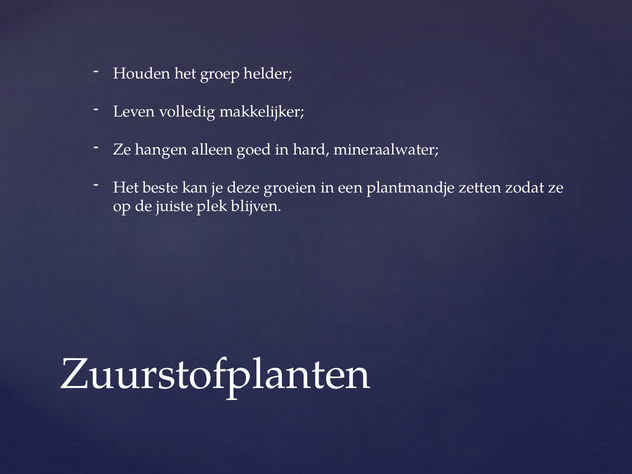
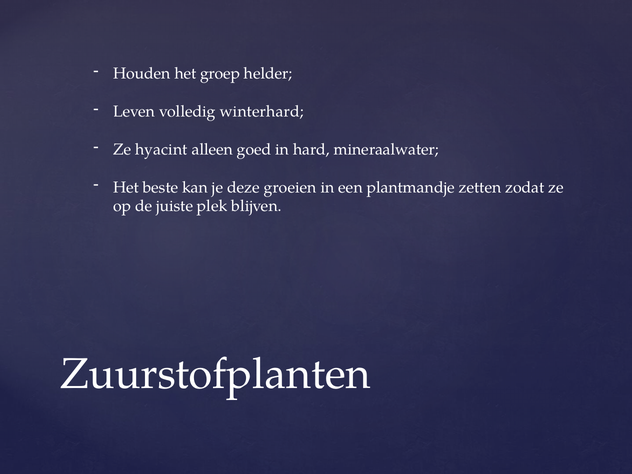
makkelijker: makkelijker -> winterhard (262, 111)
hangen: hangen -> hyacint (161, 149)
